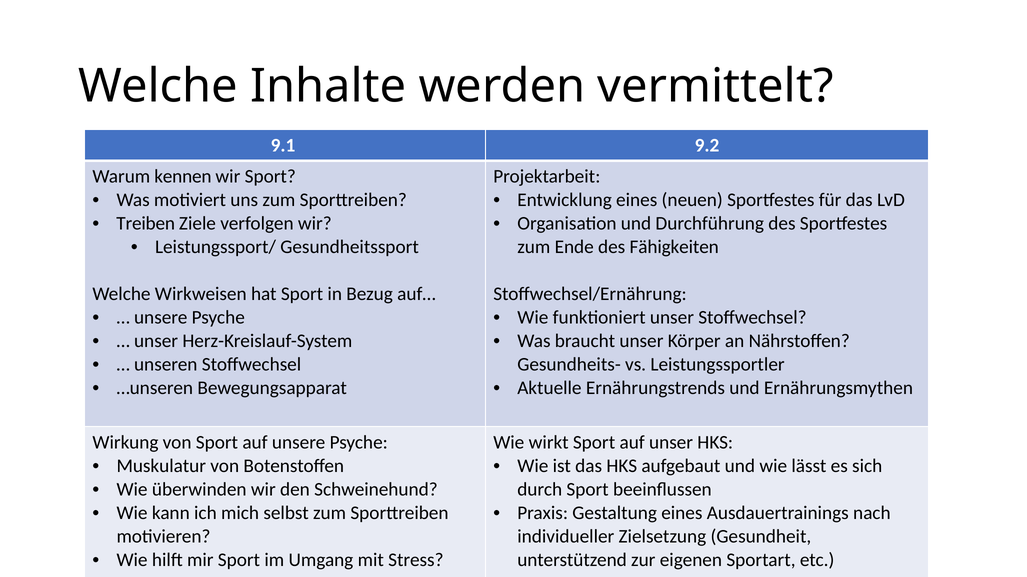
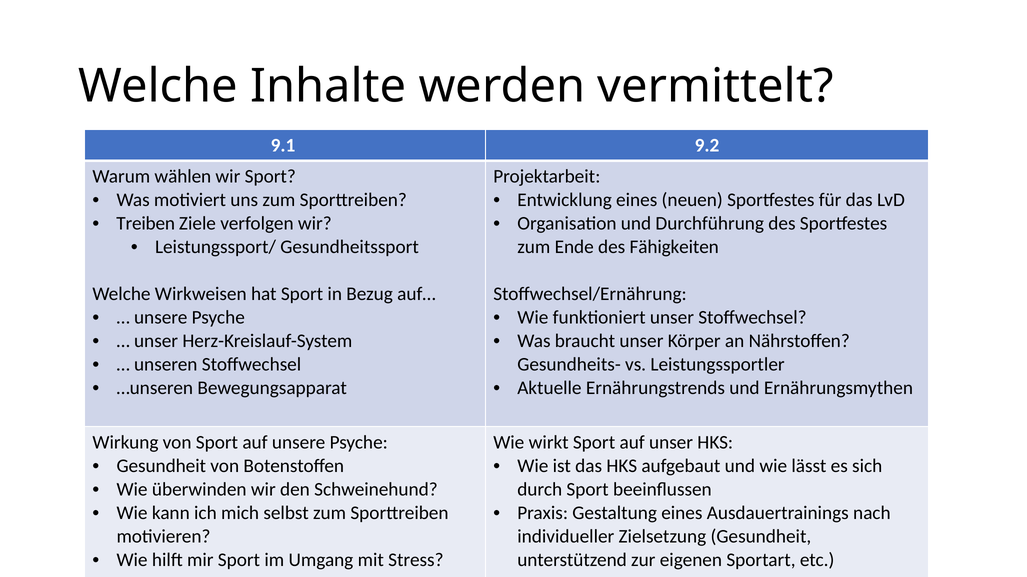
kennen: kennen -> wählen (183, 177)
Muskulatur: Muskulatur -> Gesundheit (161, 467)
